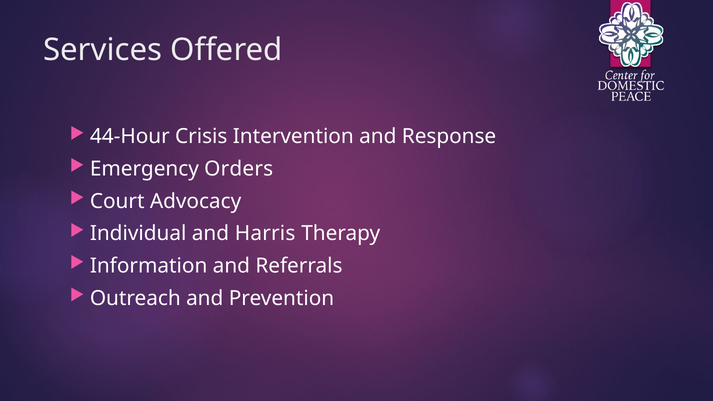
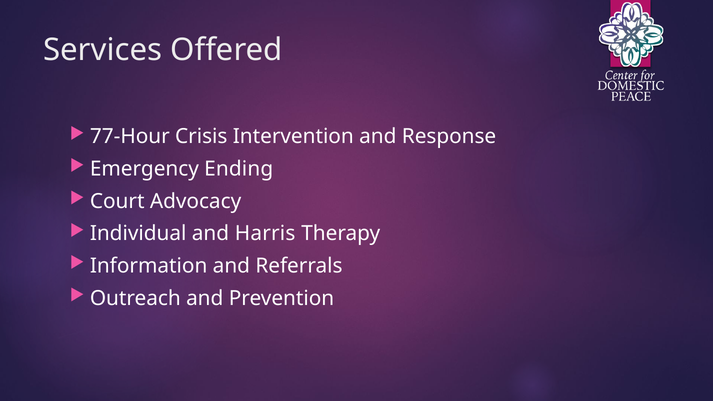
44-Hour: 44-Hour -> 77-Hour (130, 137)
Orders: Orders -> Ending (239, 169)
